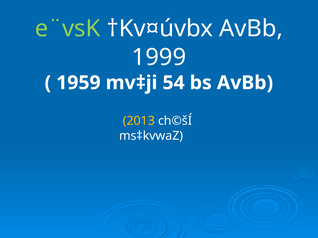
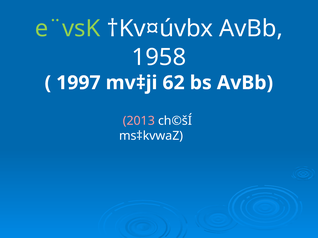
1999: 1999 -> 1958 (159, 57)
1959: 1959 -> 1997 (78, 83)
54: 54 -> 62 (174, 83)
2013 colour: yellow -> pink (139, 121)
